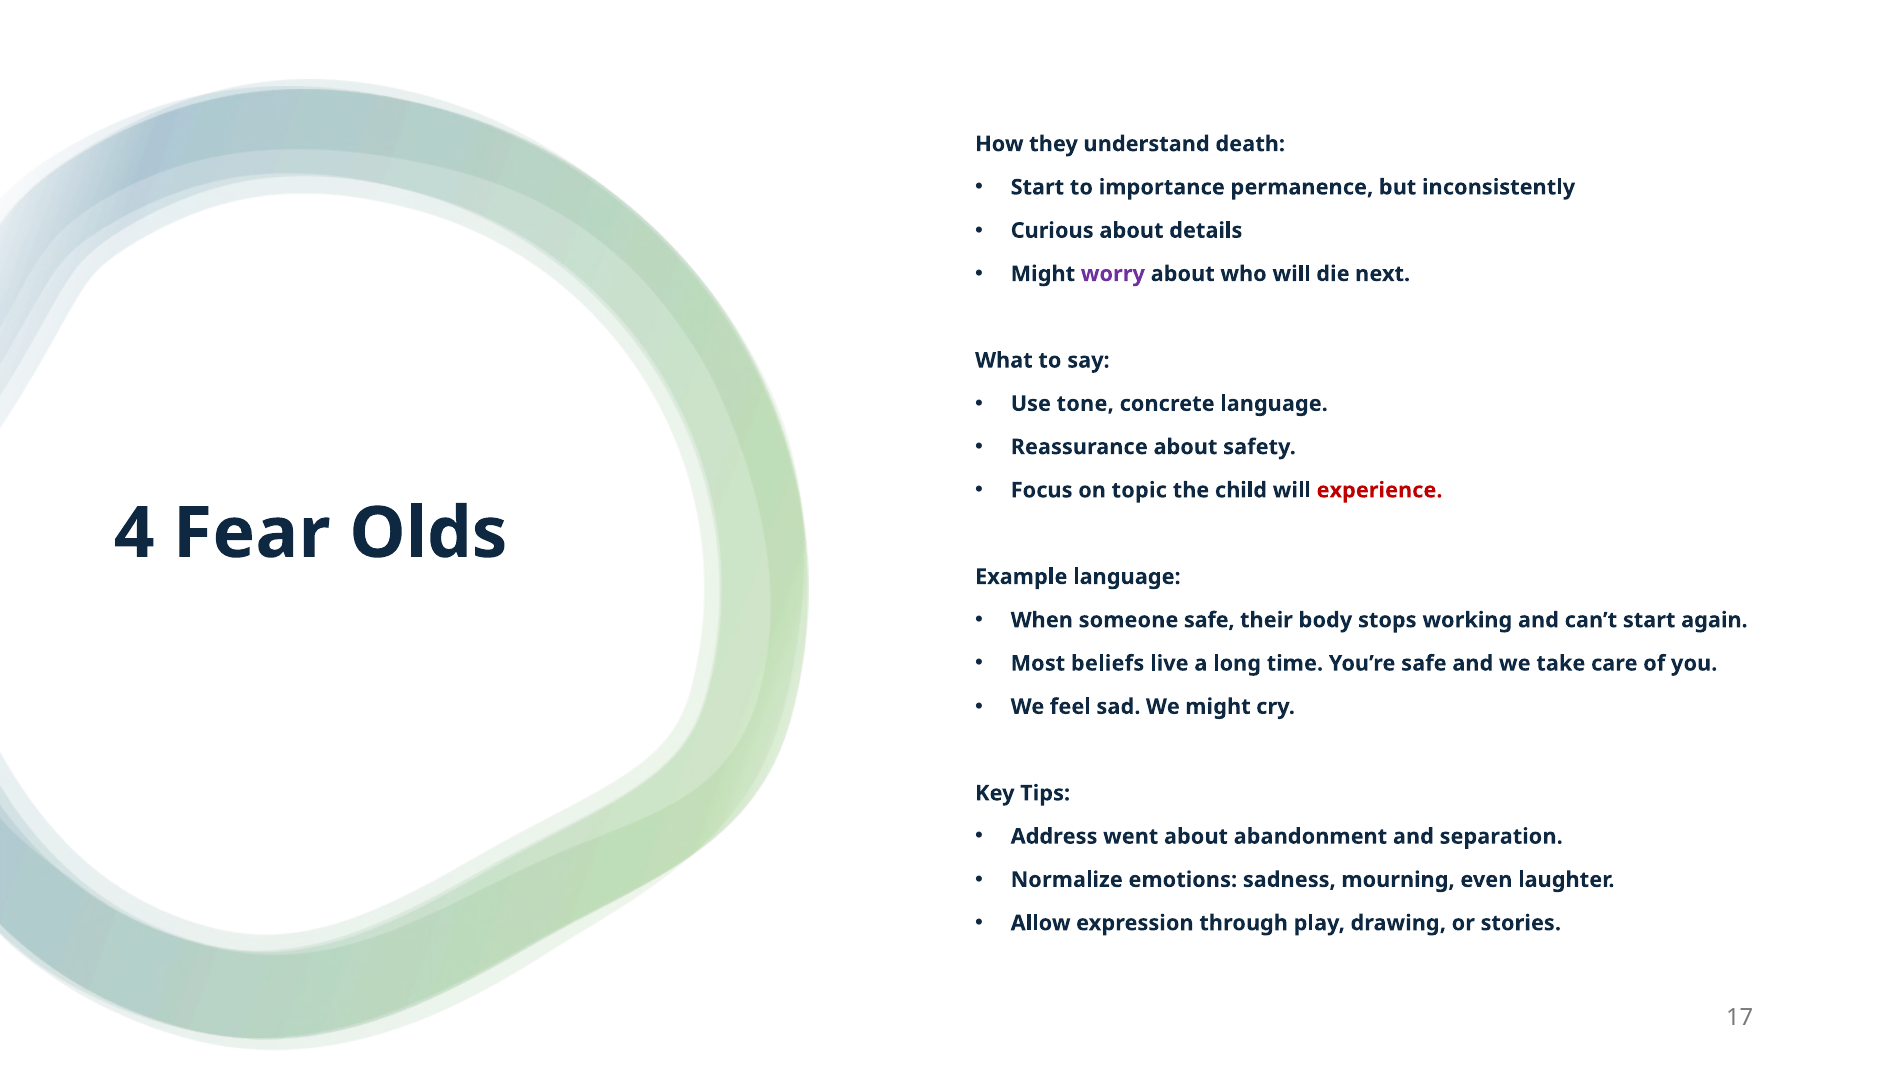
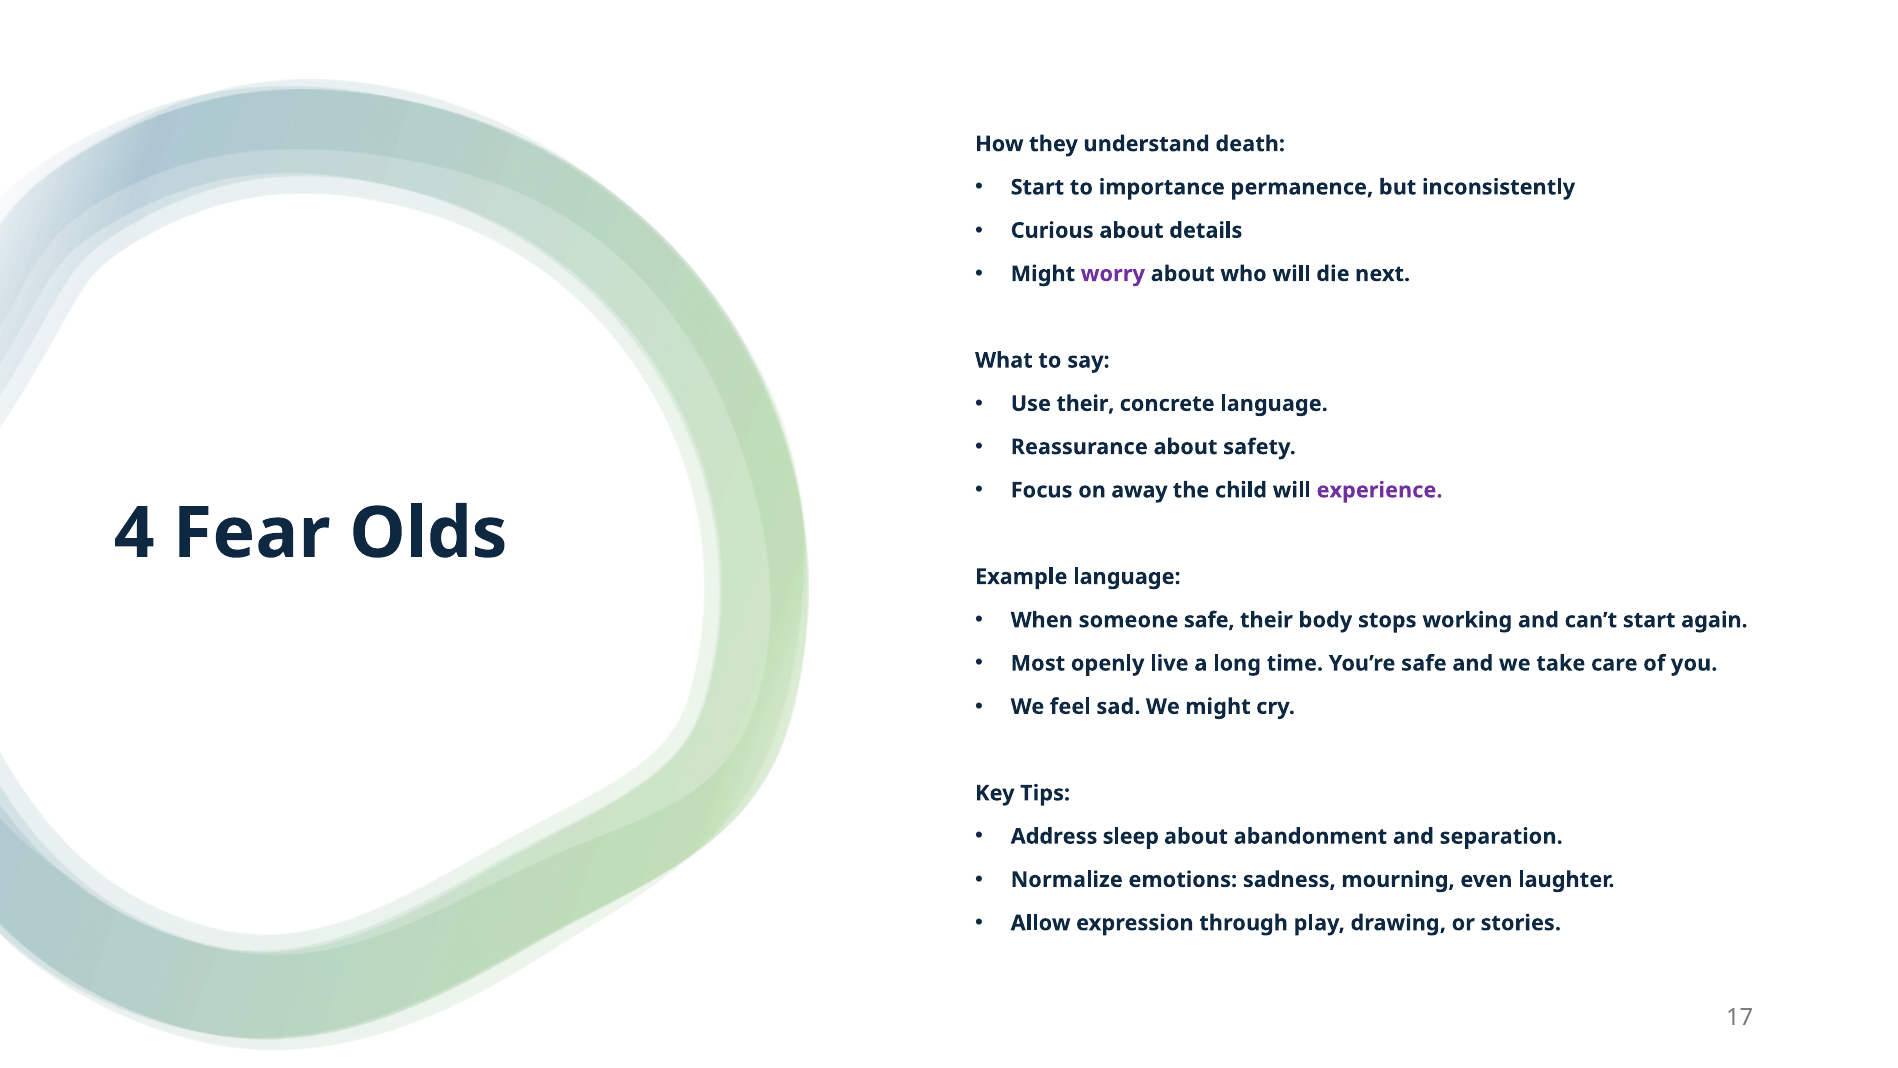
Use tone: tone -> their (1085, 404)
topic: topic -> away (1139, 490)
experience colour: red -> purple (1380, 490)
beliefs: beliefs -> openly (1108, 663)
went: went -> sleep (1131, 836)
